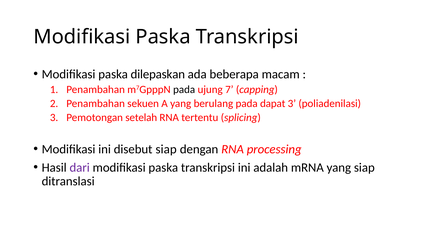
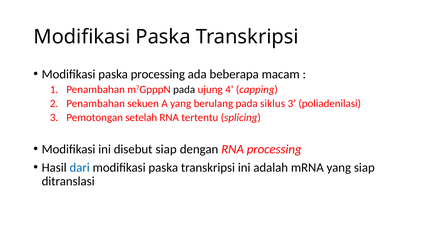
paska dilepaskan: dilepaskan -> processing (158, 74)
7: 7 -> 4 (229, 89)
dapat: dapat -> siklus (273, 103)
dari colour: purple -> blue (80, 168)
